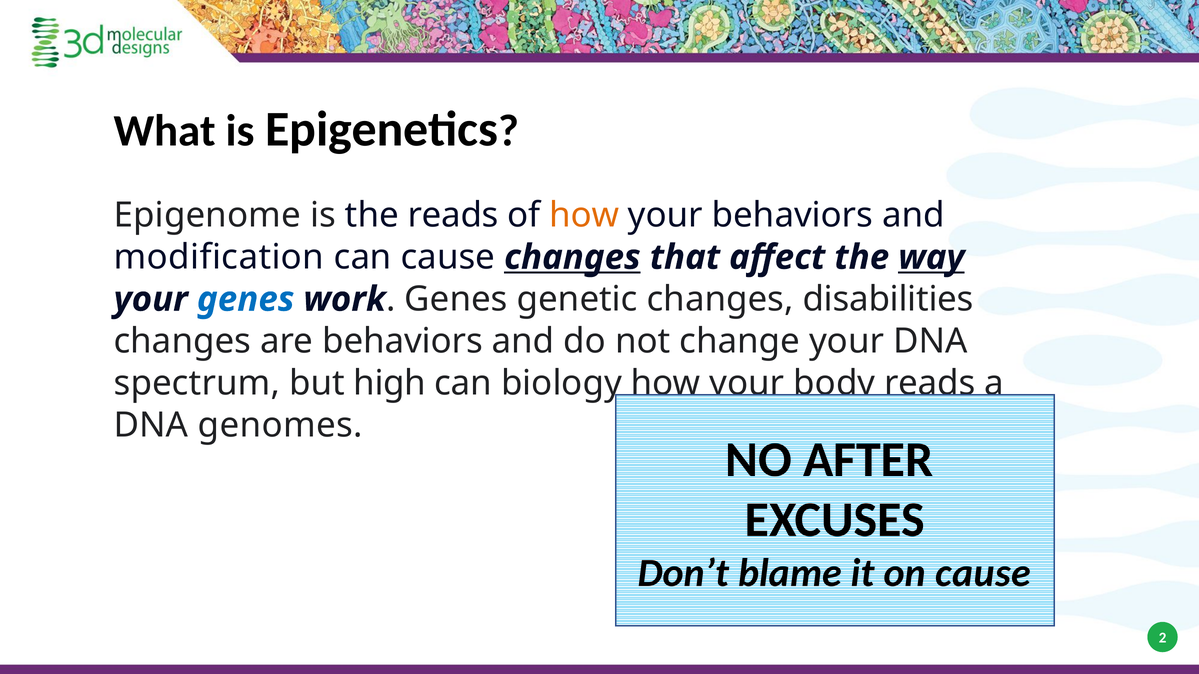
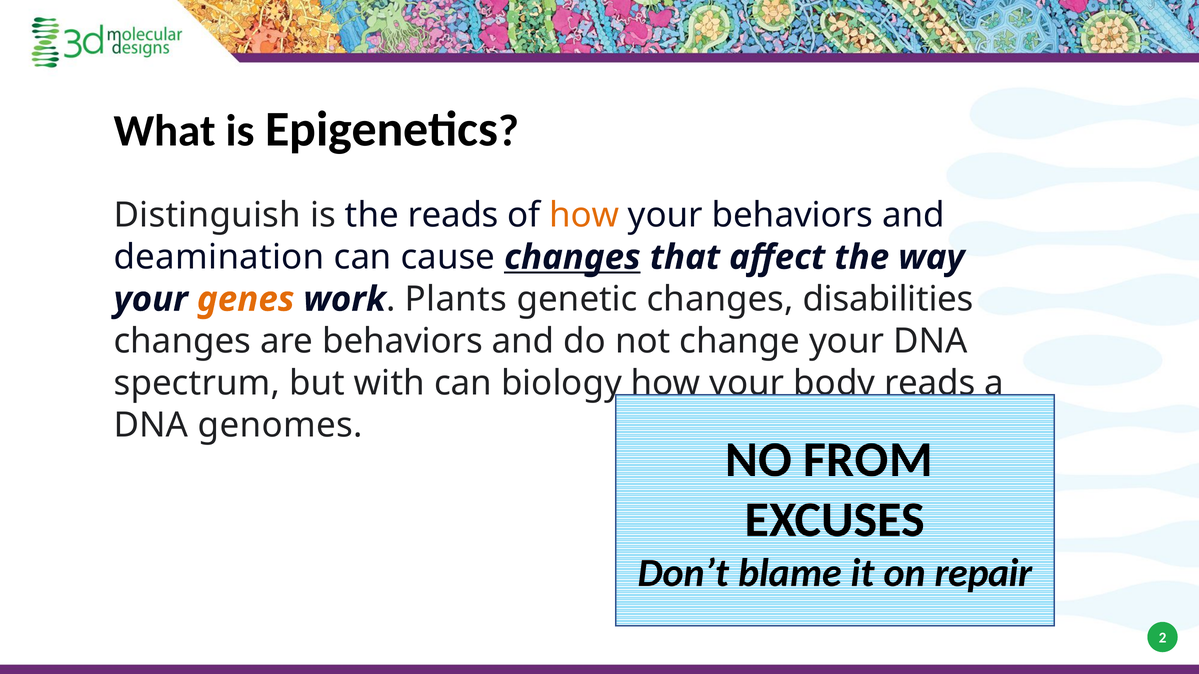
Epigenome: Epigenome -> Distinguish (207, 215)
modification: modification -> deamination (219, 257)
way underline: present -> none (931, 257)
genes colour: blue -> orange (246, 299)
Genes: Genes -> Plants (456, 299)
high: high -> with (389, 383)
AFTER: AFTER -> FROM (868, 460)
on cause: cause -> repair (984, 573)
